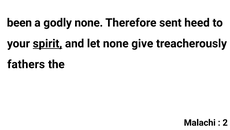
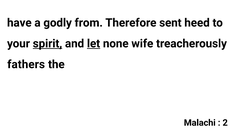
been: been -> have (19, 23)
godly none: none -> from (89, 23)
let underline: none -> present (94, 43)
give: give -> wife (142, 43)
